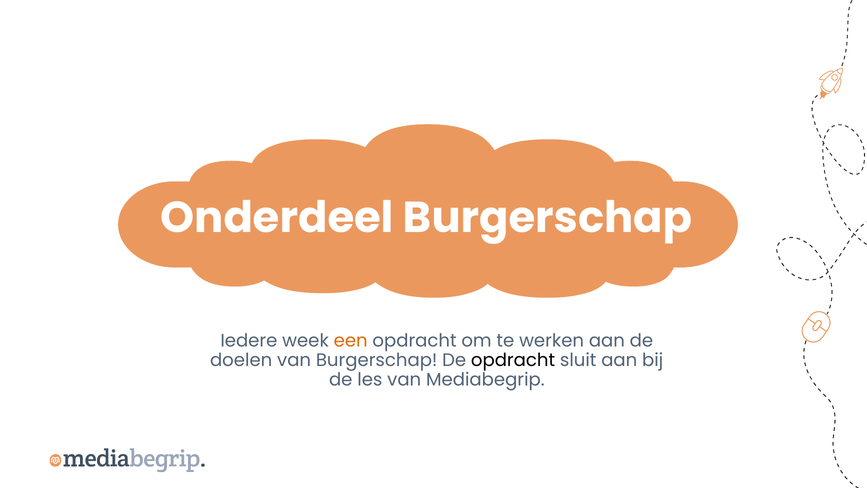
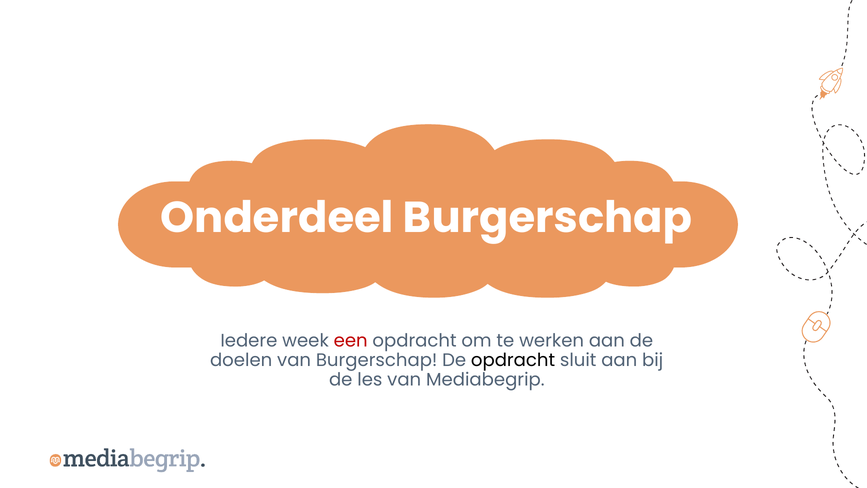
een colour: orange -> red (351, 341)
